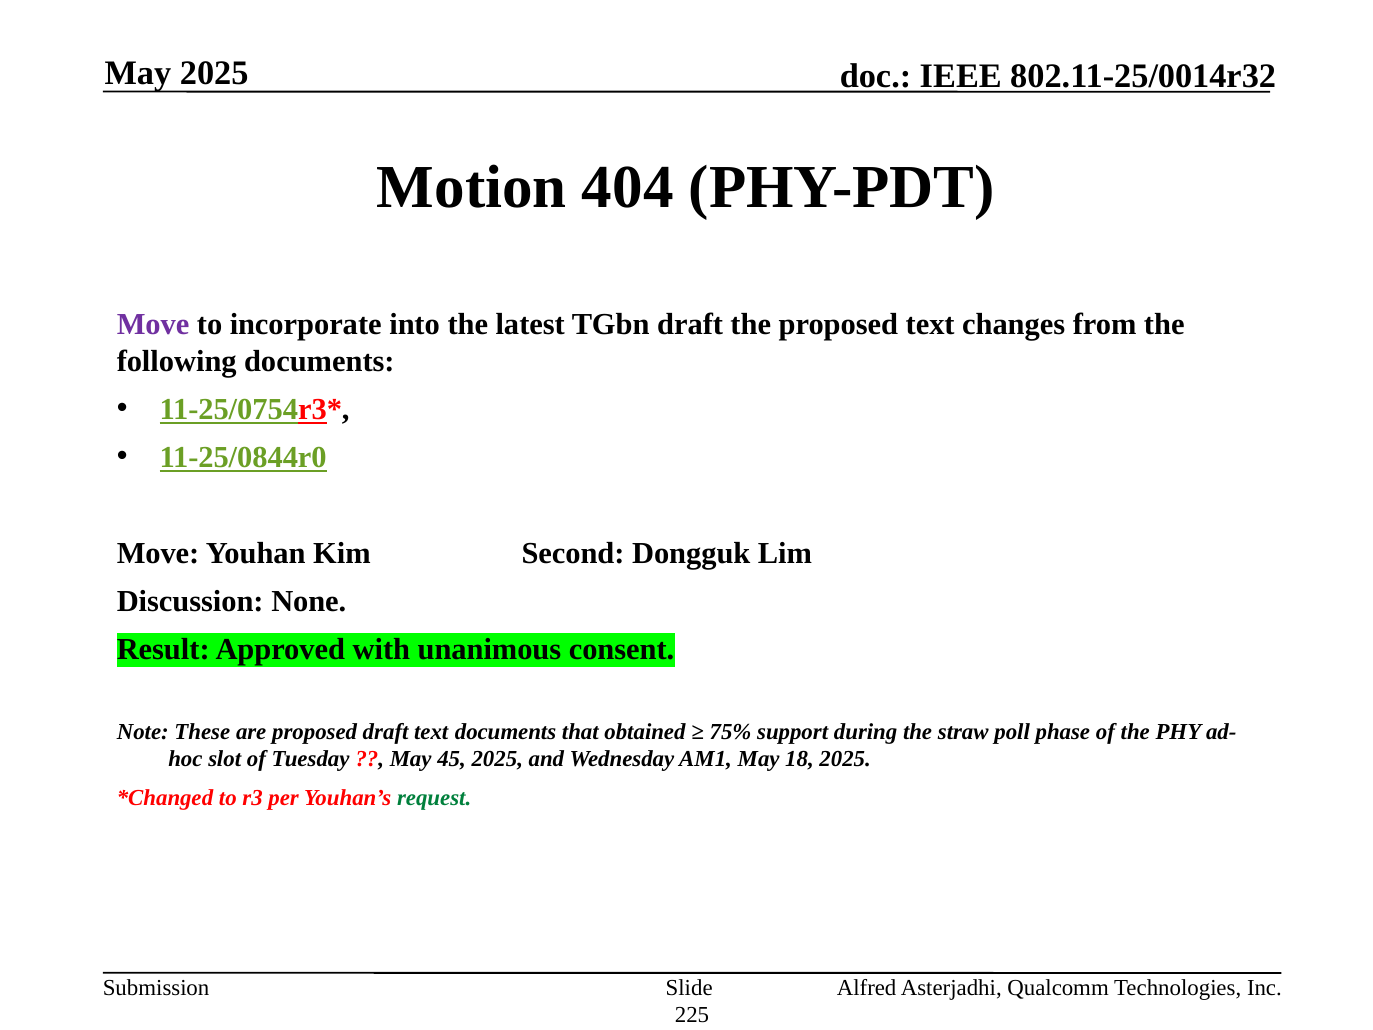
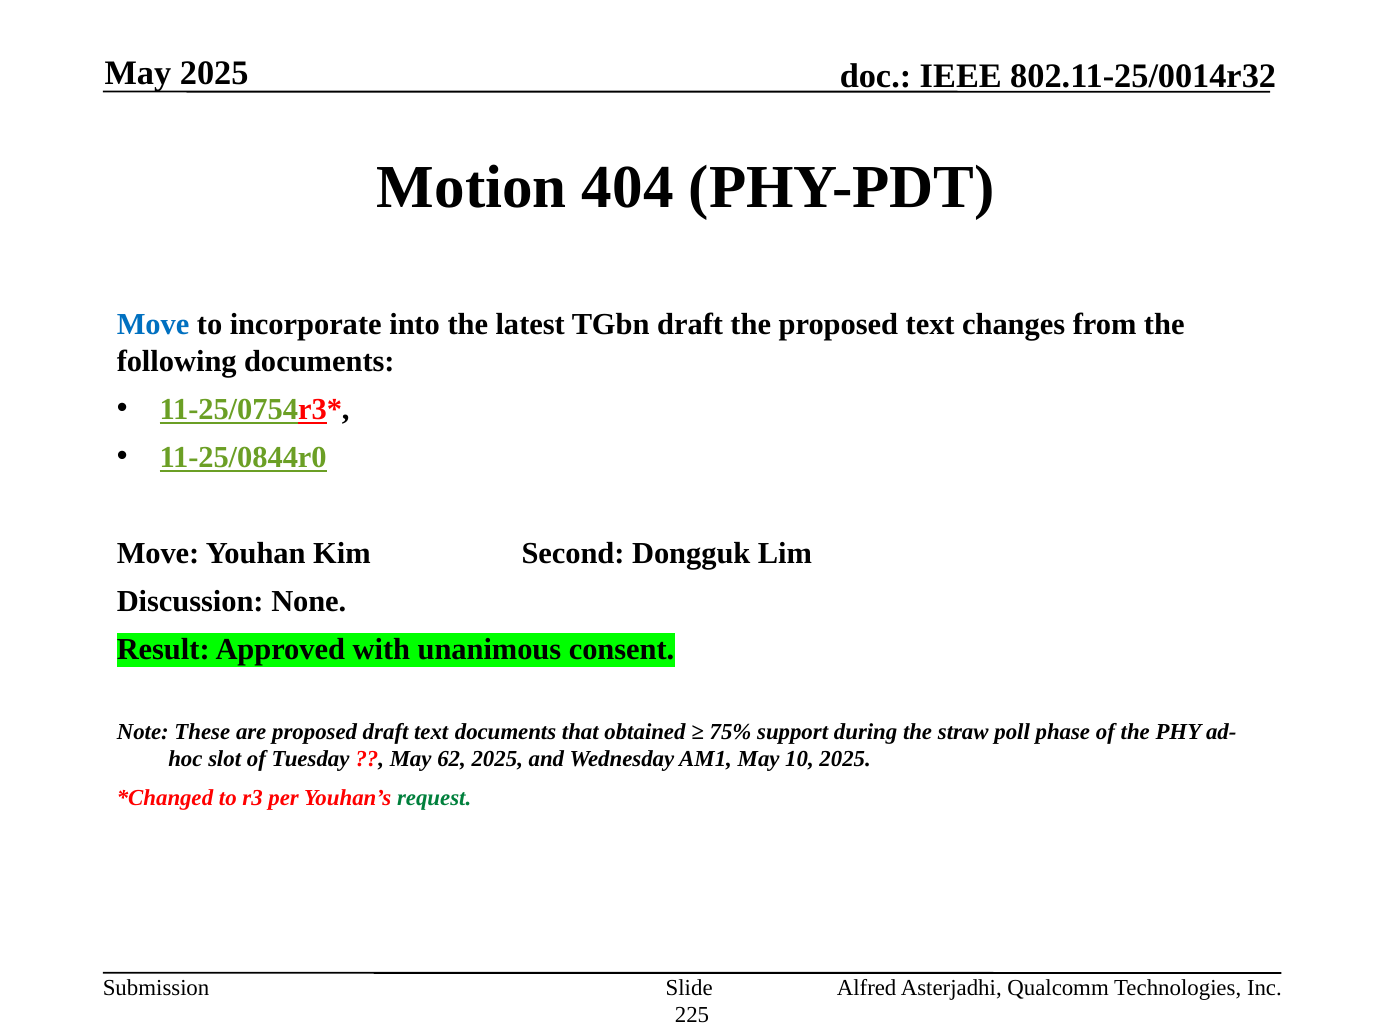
Move colour: purple -> blue (153, 325)
45: 45 -> 62 (452, 759)
18: 18 -> 10 (799, 759)
